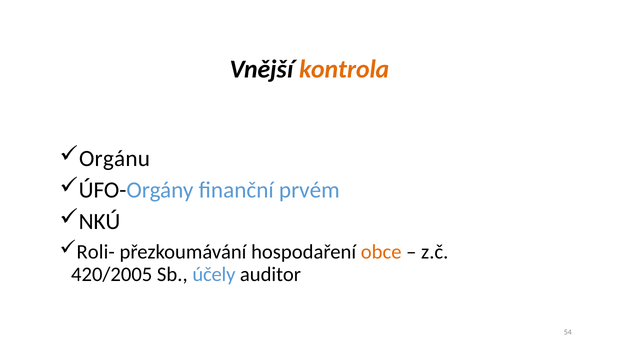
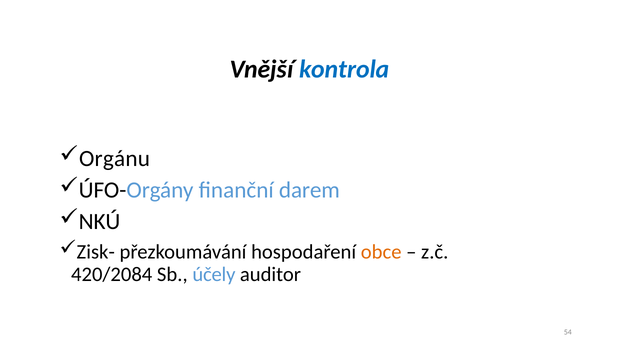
kontrola colour: orange -> blue (344, 69)
prvém: prvém -> darem (309, 190)
Roli-: Roli- -> Zisk- (96, 252)
420/2005: 420/2005 -> 420/2084 (112, 274)
